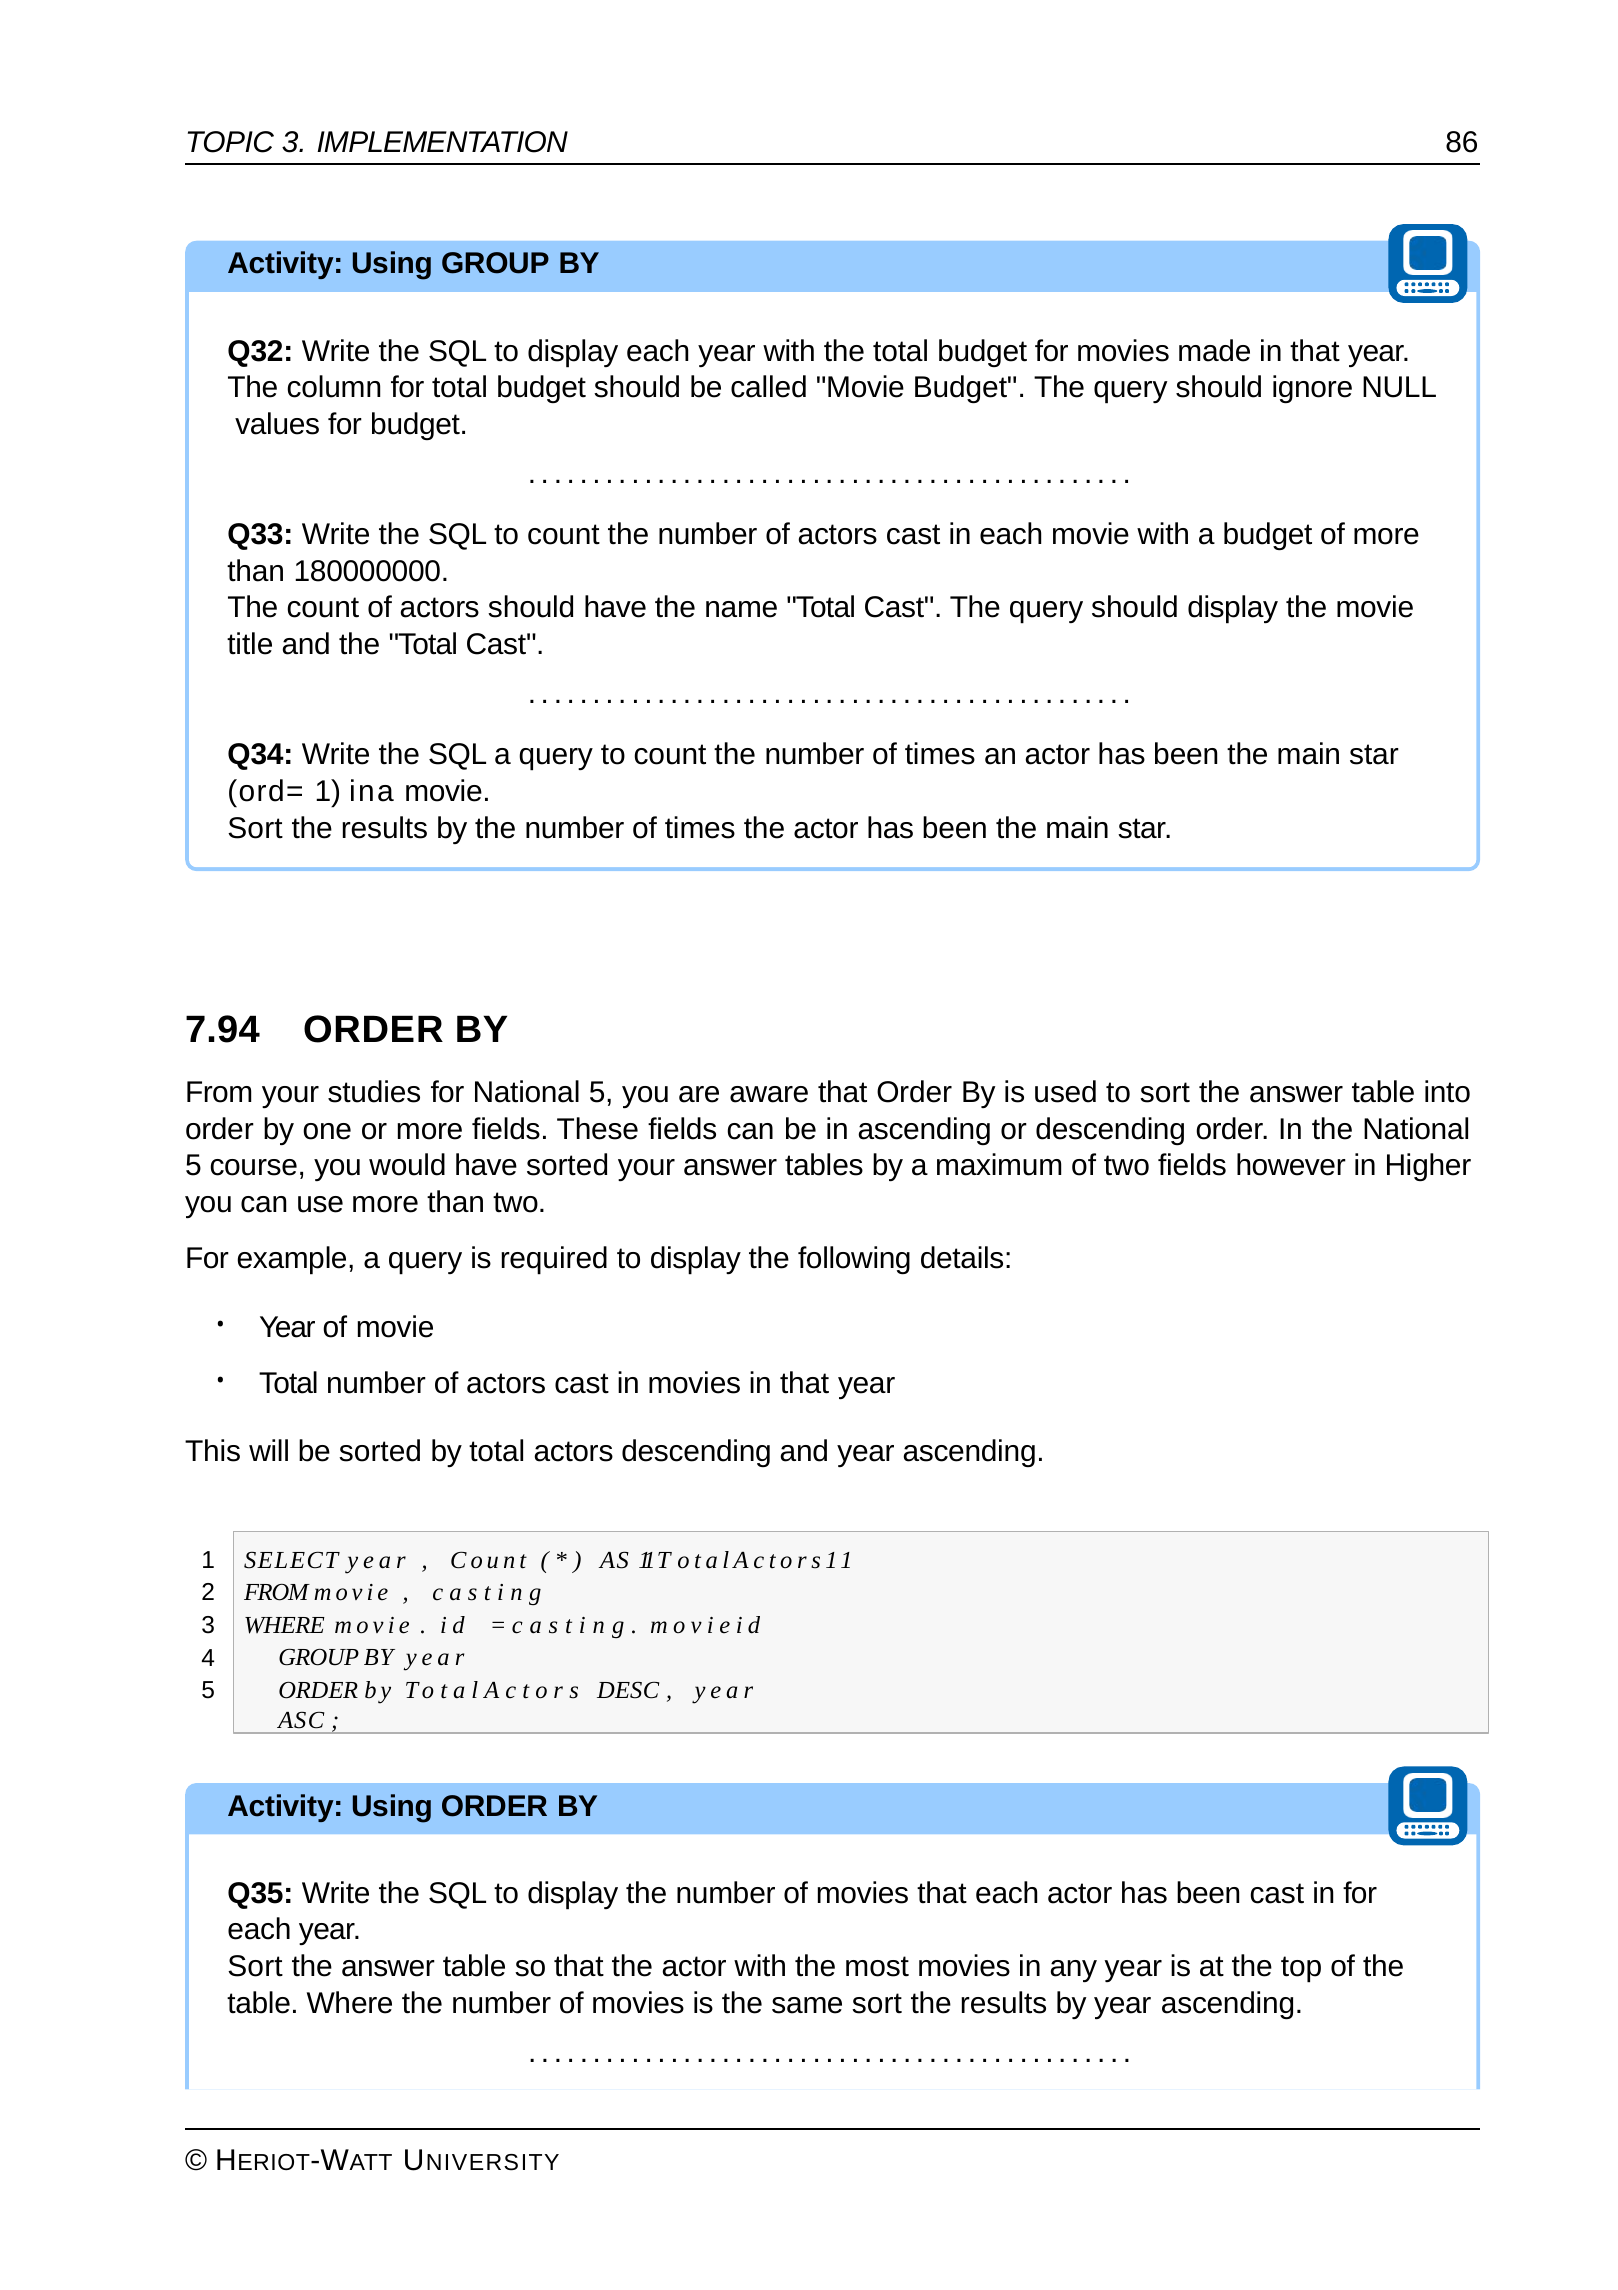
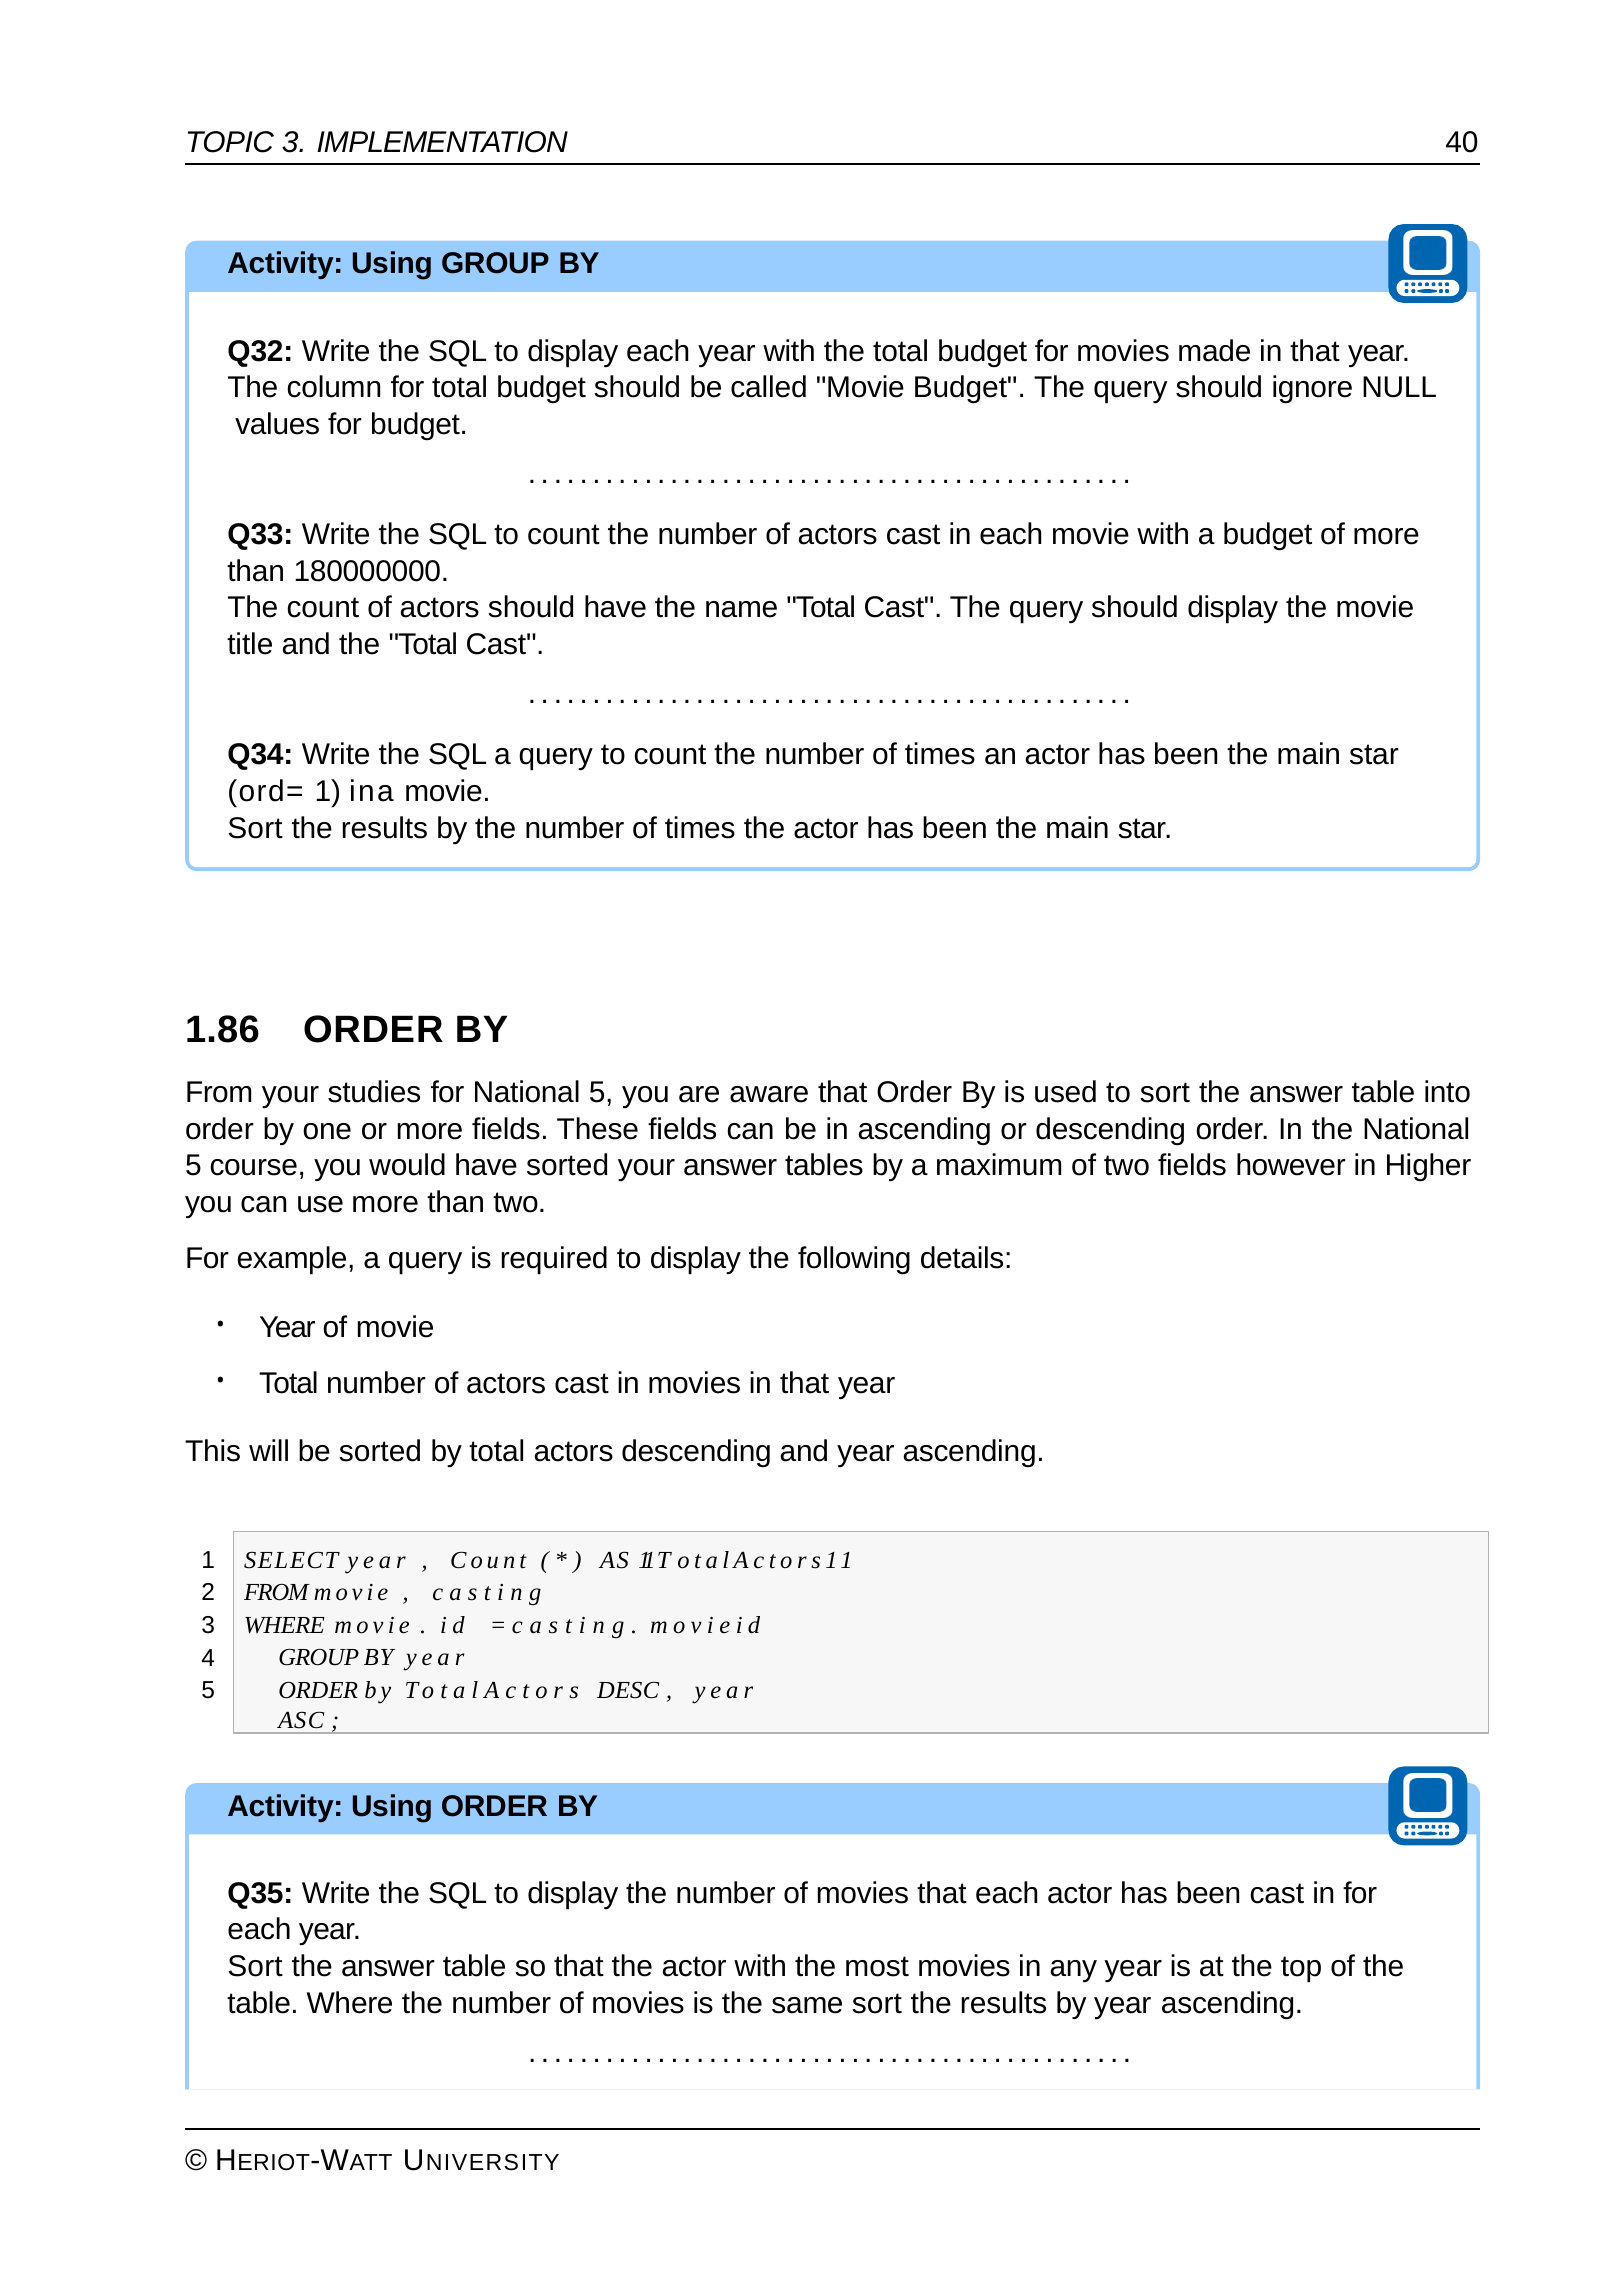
86: 86 -> 40 (1462, 142)
7.94: 7.94 -> 1.86 (222, 1030)
